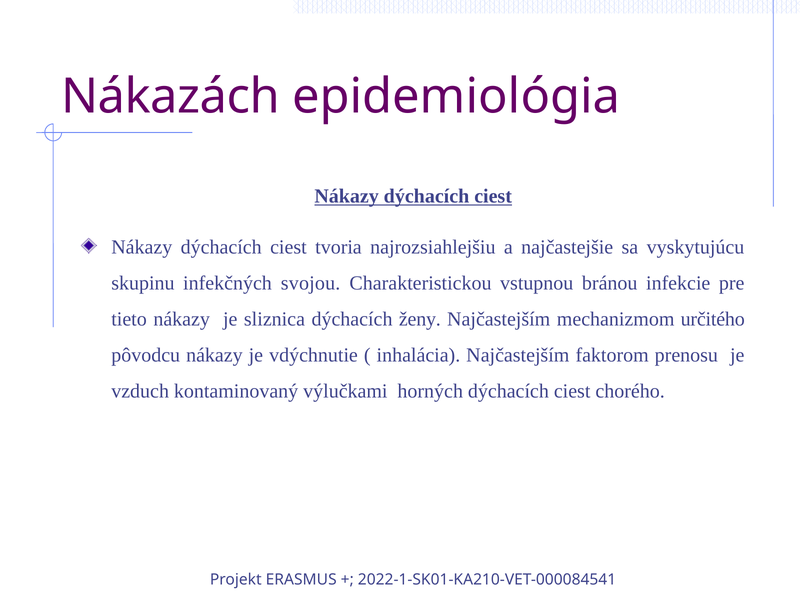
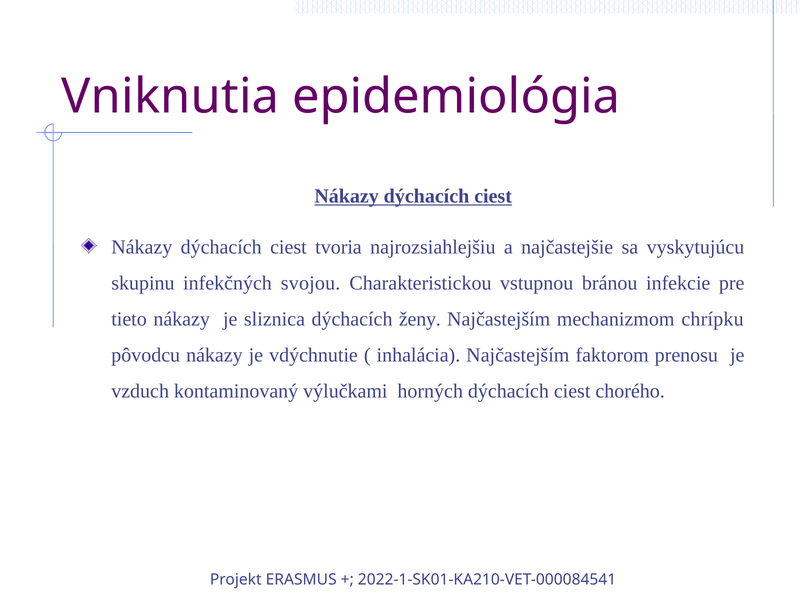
Nákazách: Nákazách -> Vniknutia (170, 97)
určitého: určitého -> chrípku (713, 319)
